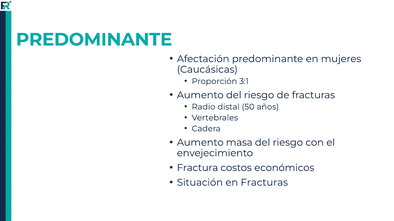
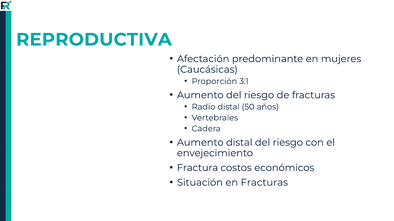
PREDOMINANTE: PREDOMINANTE -> REPRODUCTIVA (94, 40)
Aumento masa: masa -> distal (239, 143)
